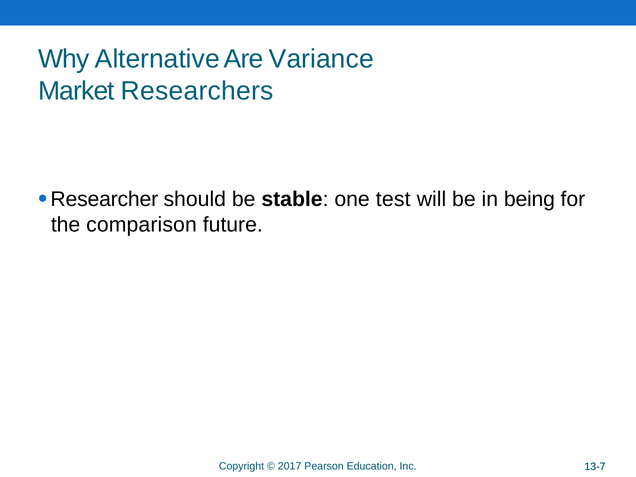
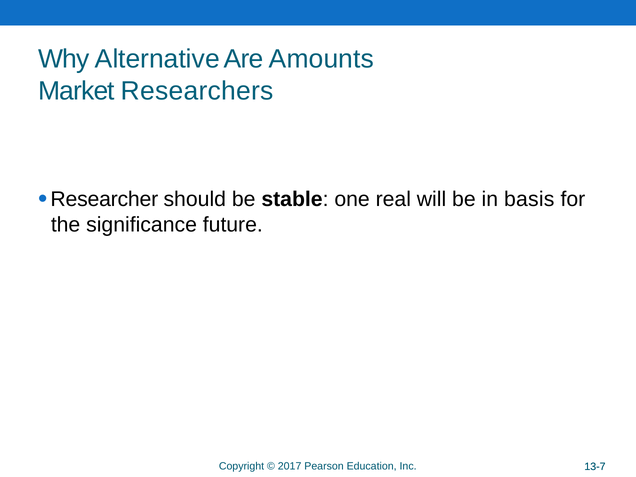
Variance: Variance -> Amounts (321, 59)
test: test -> real (393, 199)
being: being -> basis (529, 199)
comparison: comparison -> significance (142, 225)
